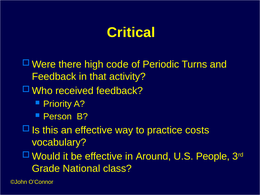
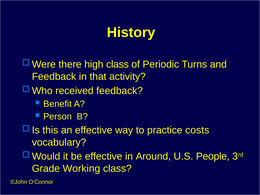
Critical: Critical -> History (131, 32)
high code: code -> class (117, 64)
Priority: Priority -> Benefit (57, 104)
National: National -> Working (81, 169)
